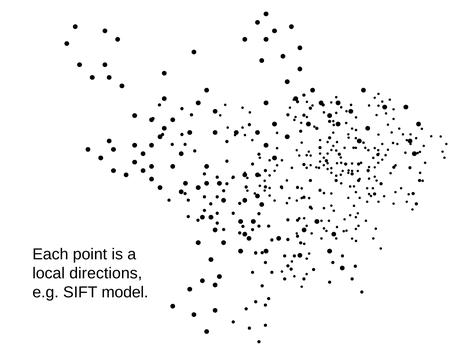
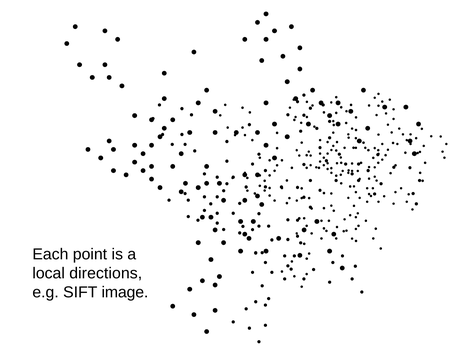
model: model -> image (125, 292)
